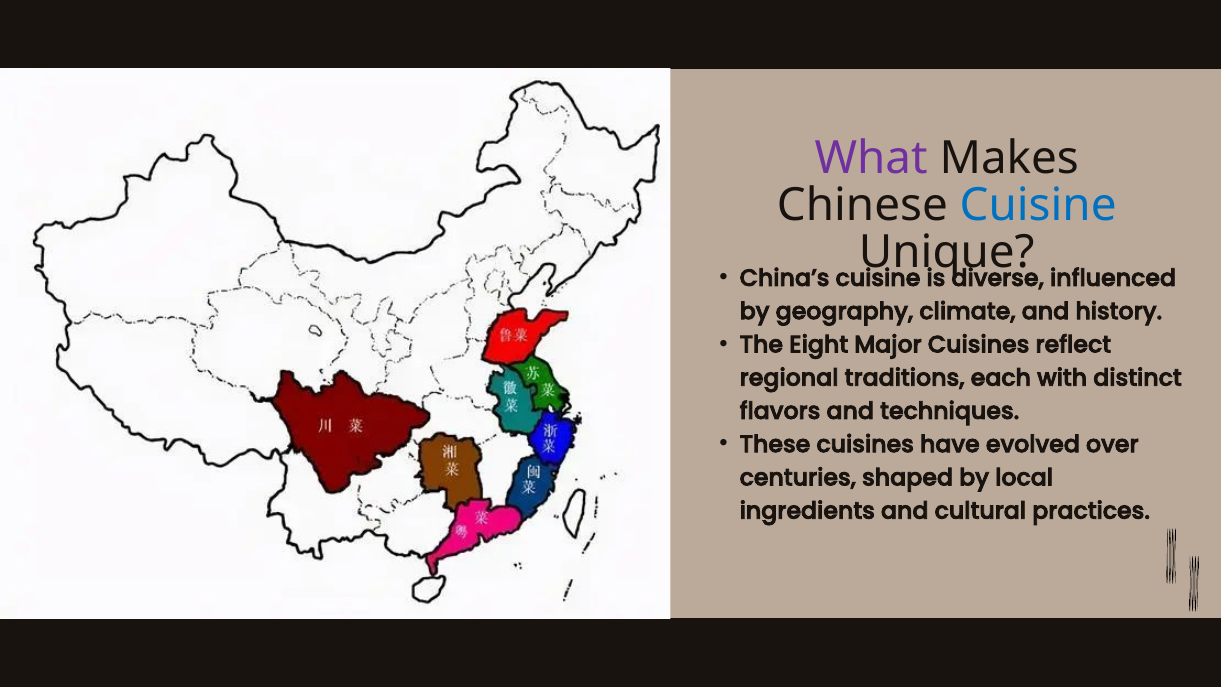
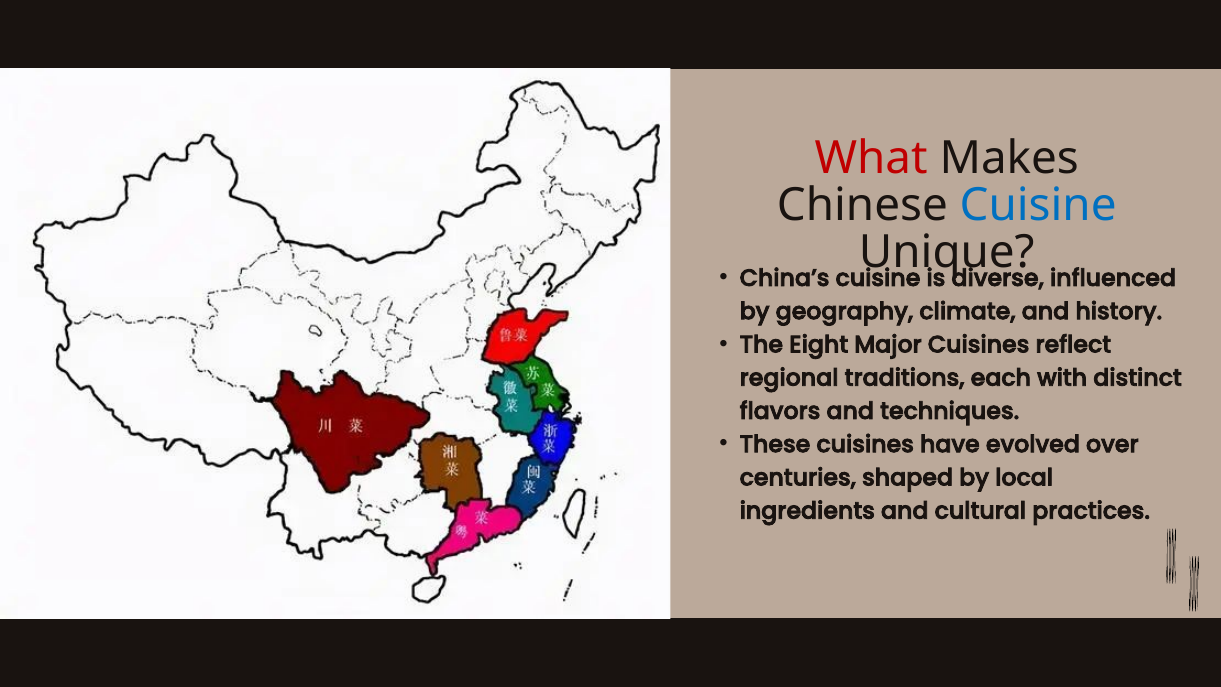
What colour: purple -> red (871, 159)
